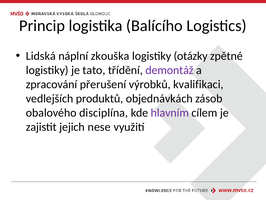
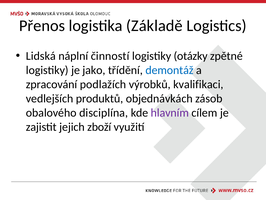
Princip: Princip -> Přenos (42, 26)
Balícího: Balícího -> Základě (154, 26)
zkouška: zkouška -> činností (110, 56)
tato: tato -> jako (94, 70)
demontáž colour: purple -> blue (170, 70)
přerušení: přerušení -> podlažích (103, 84)
nese: nese -> zboží (99, 127)
